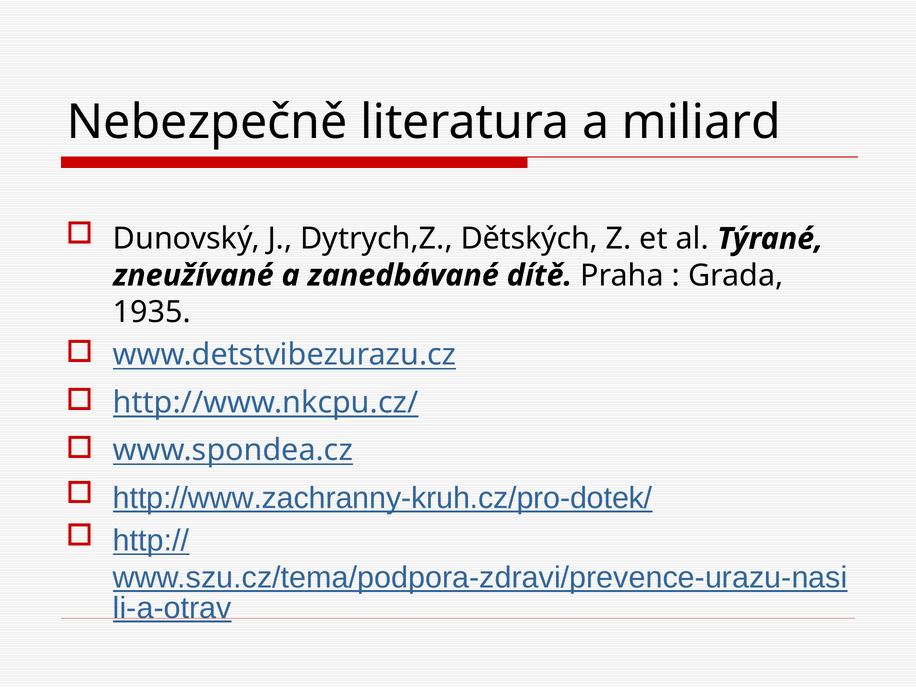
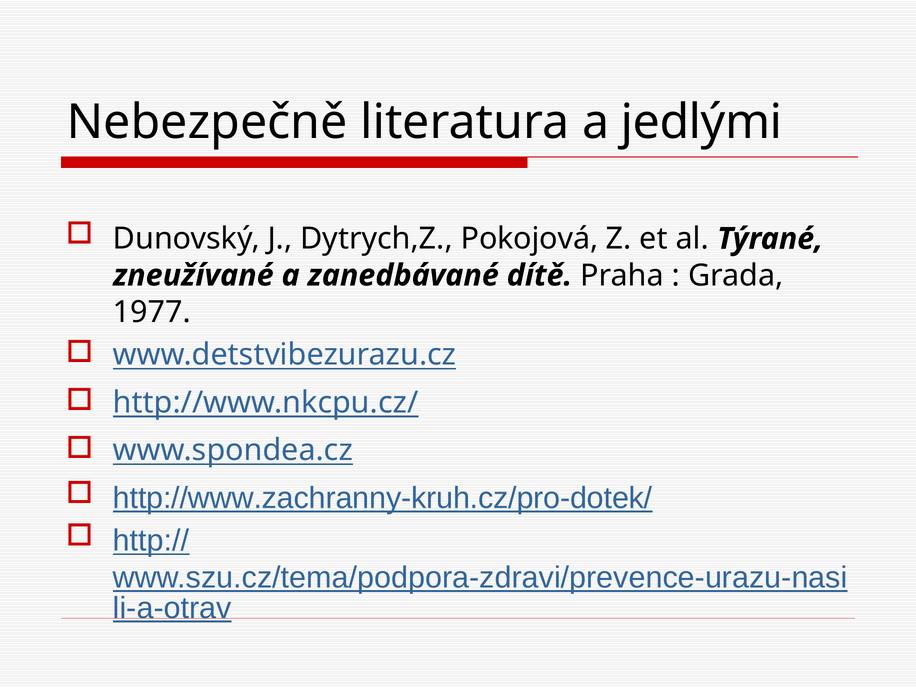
miliard: miliard -> jedlými (702, 122)
Dětských: Dětských -> Pokojová (529, 239)
1935: 1935 -> 1977 (152, 312)
